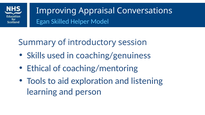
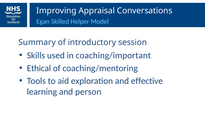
coaching/genuiness: coaching/genuiness -> coaching/important (113, 56)
listening: listening -> effective (147, 81)
